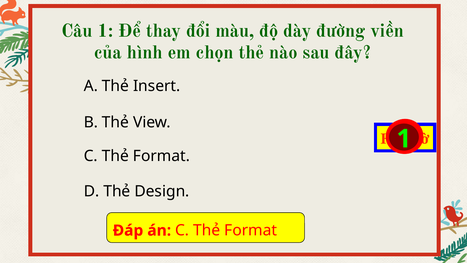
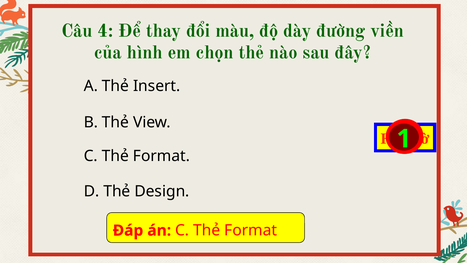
Câu 1: 1 -> 4 (105, 31)
